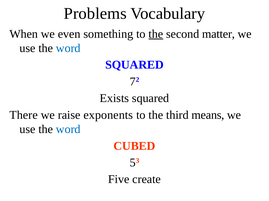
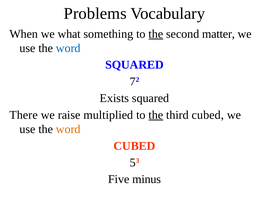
even: even -> what (69, 34)
exponents: exponents -> multiplied (108, 115)
the underline: none -> present (156, 115)
third means: means -> cubed (208, 115)
word colour: blue -> orange (68, 130)
create: create -> minus (147, 180)
